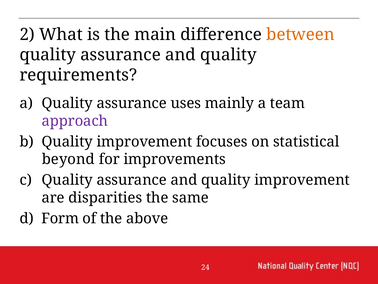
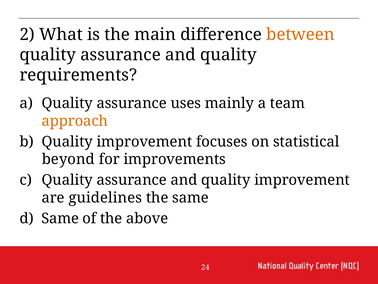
approach colour: purple -> orange (75, 121)
disparities: disparities -> guidelines (105, 197)
Form: Form -> Same (60, 218)
